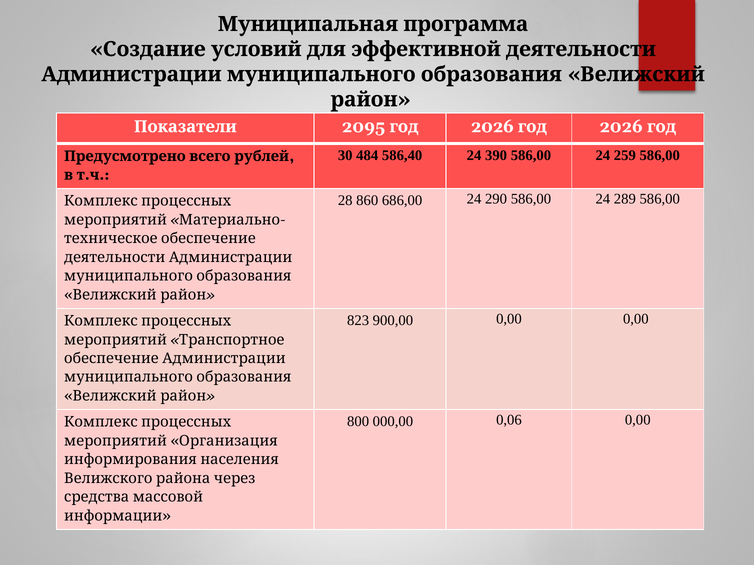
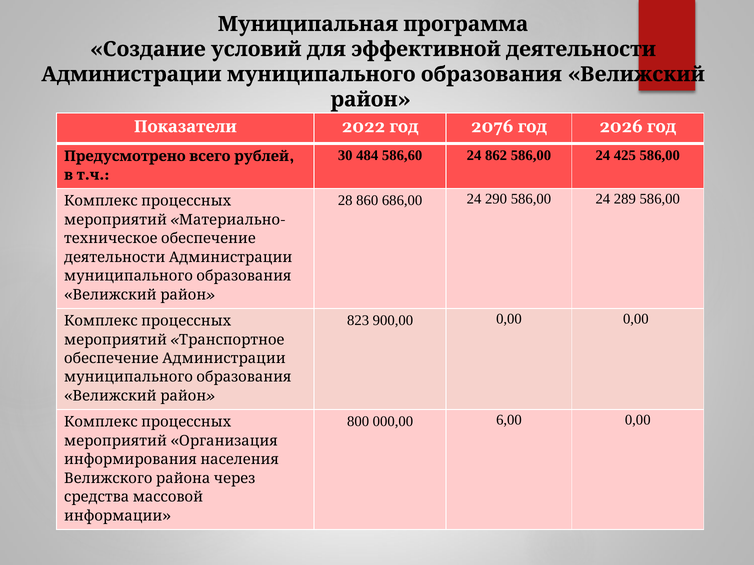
2095: 2095 -> 2022 (363, 127)
2026: 2026 -> 2076 (492, 127)
586,40: 586,40 -> 586,60 (402, 156)
390: 390 -> 862 (496, 156)
259: 259 -> 425 (625, 156)
0,06: 0,06 -> 6,00 (509, 421)
